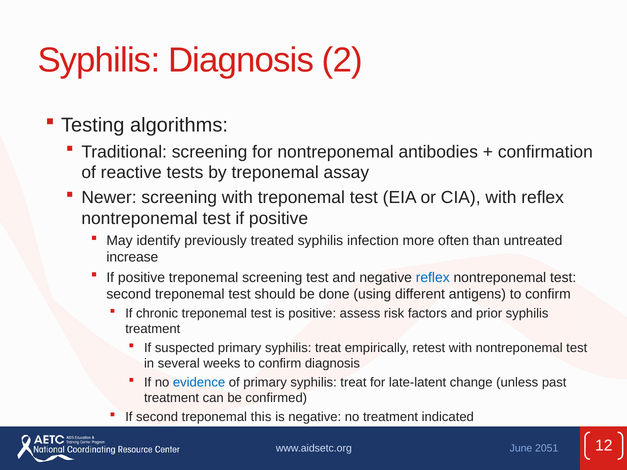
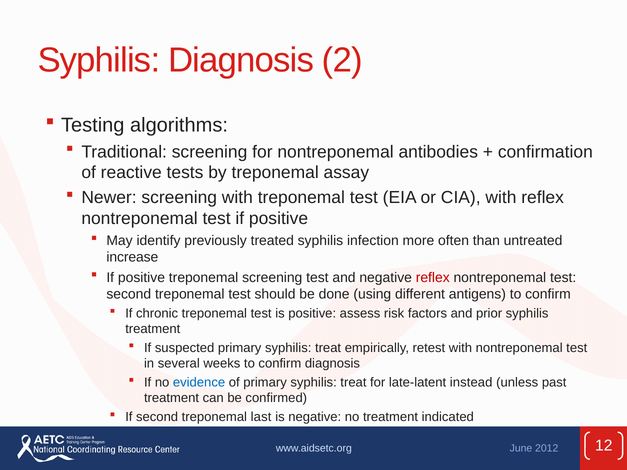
reflex colour: blue -> red (433, 278)
change: change -> instead (471, 383)
this: this -> last (261, 417)
2051: 2051 -> 2012 (547, 449)
